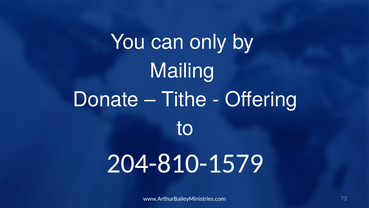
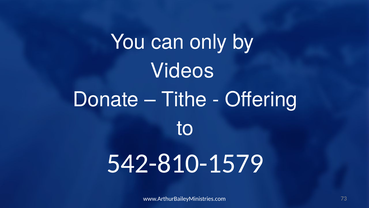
Mailing: Mailing -> Videos (182, 71)
204-810-1579: 204-810-1579 -> 542-810-1579 (185, 163)
